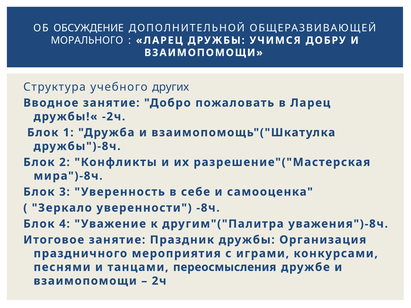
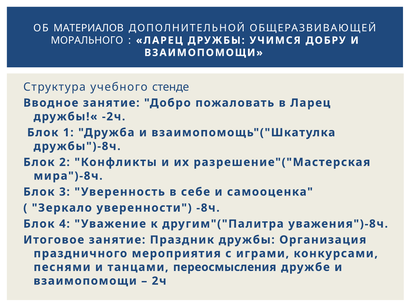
ОБСУЖДЕНИЕ: ОБСУЖДЕНИЕ -> МАТЕРИАЛОВ (89, 28)
других: других -> стенде (171, 87)
